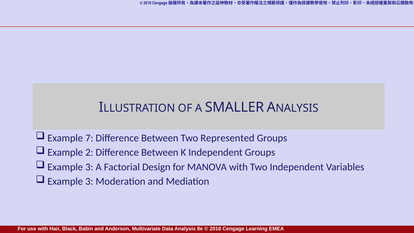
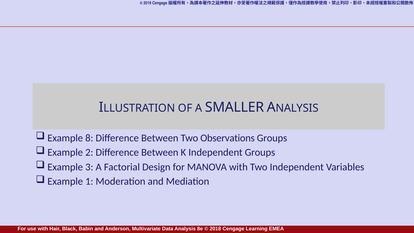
7: 7 -> 8 (89, 138)
Represented: Represented -> Observations (228, 138)
3: 3 -> 1 (89, 181)
